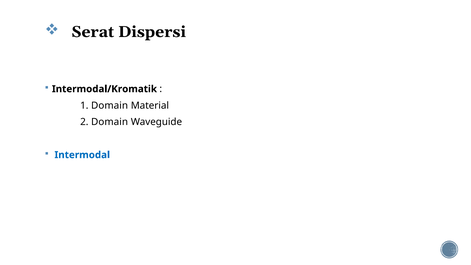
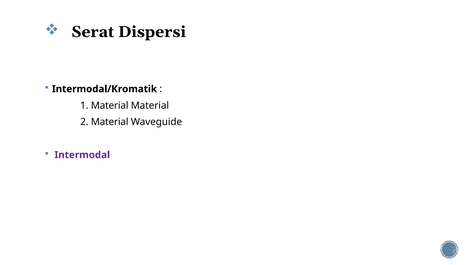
1 Domain: Domain -> Material (110, 105)
2 Domain: Domain -> Material (110, 122)
Intermodal colour: blue -> purple (82, 155)
